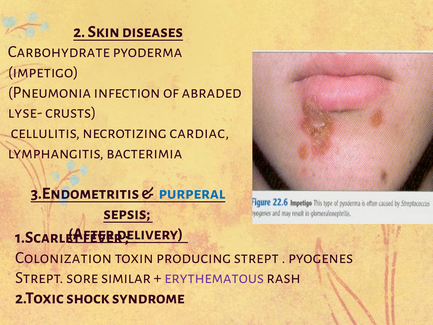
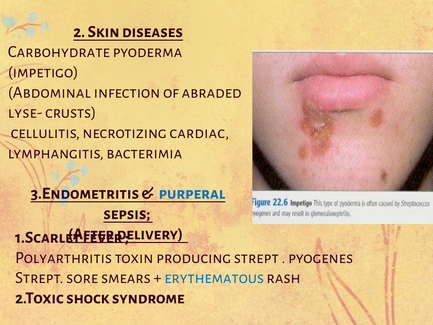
Pneumonia: Pneumonia -> Abdominal (49, 92)
Colonization: Colonization -> Polyarthritis (64, 257)
similar: similar -> smears (126, 278)
erythematous colour: purple -> blue (214, 278)
